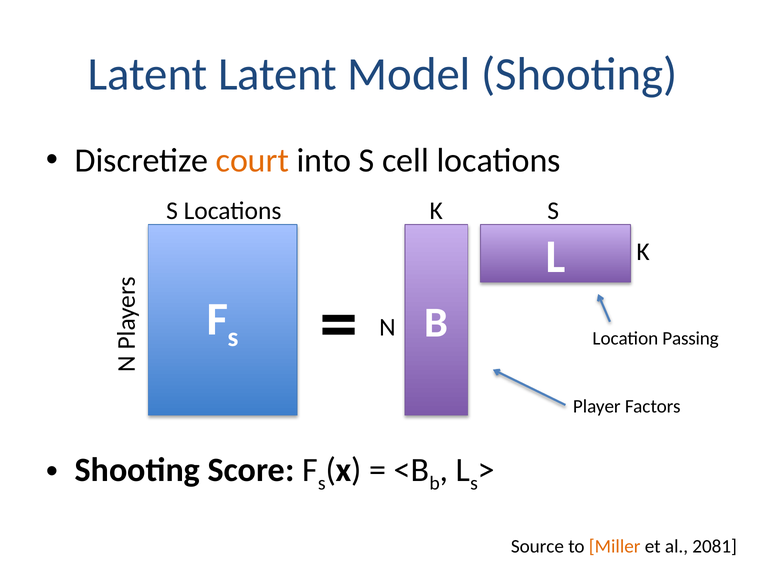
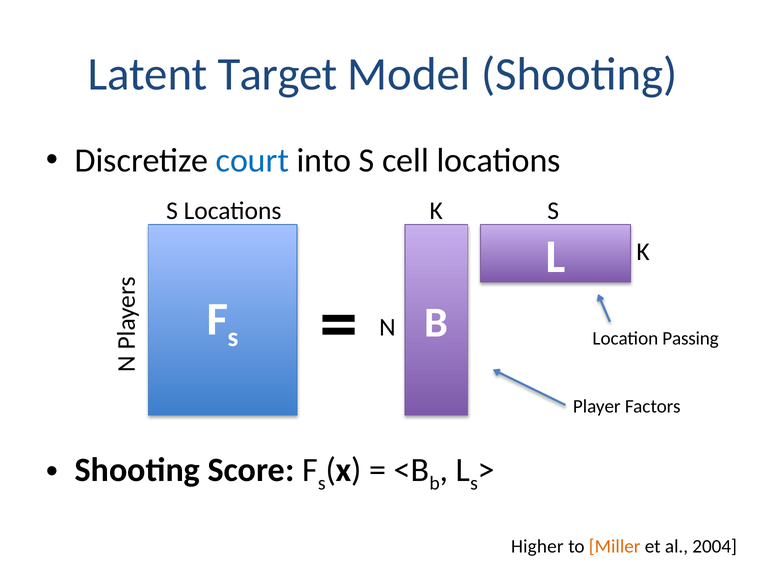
Latent Latent: Latent -> Target (278, 74)
court colour: orange -> blue (252, 161)
Source: Source -> Higher (537, 547)
2081: 2081 -> 2004 (715, 547)
